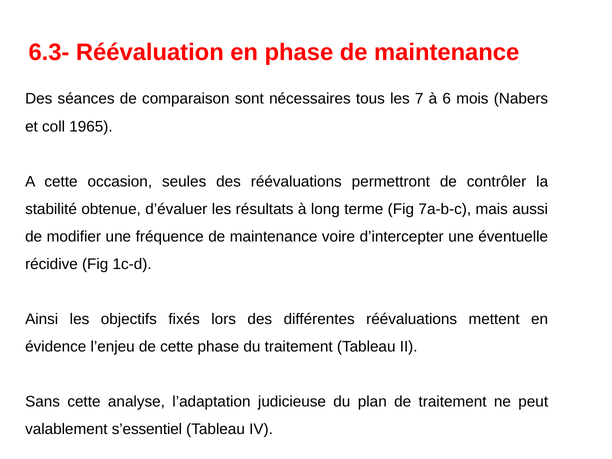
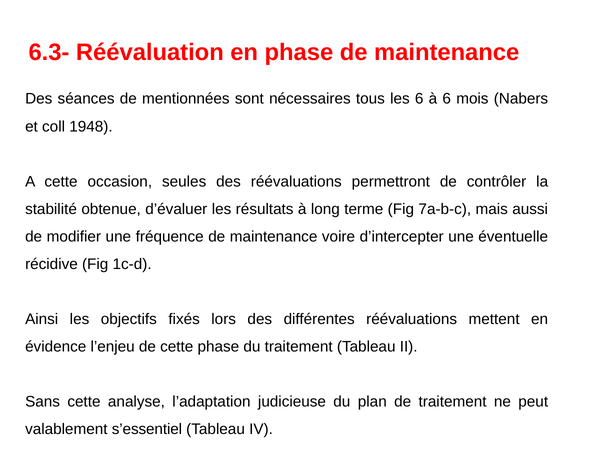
comparaison: comparaison -> mentionnées (186, 99)
les 7: 7 -> 6 (419, 99)
1965: 1965 -> 1948 (91, 126)
